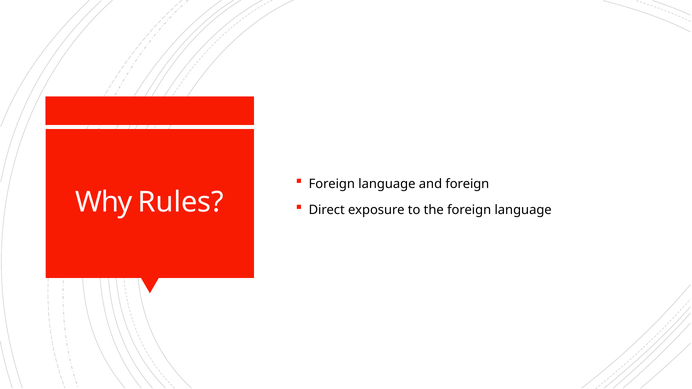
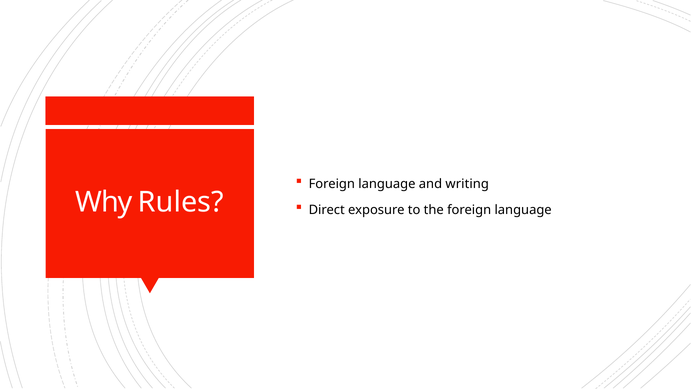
and foreign: foreign -> writing (467, 184)
